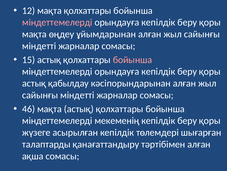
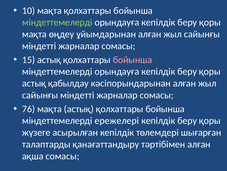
12: 12 -> 10 (29, 11)
міндеттемелерді colour: pink -> light green (57, 22)
46: 46 -> 76 (29, 108)
мекеменің: мекеменің -> ережелері (117, 120)
